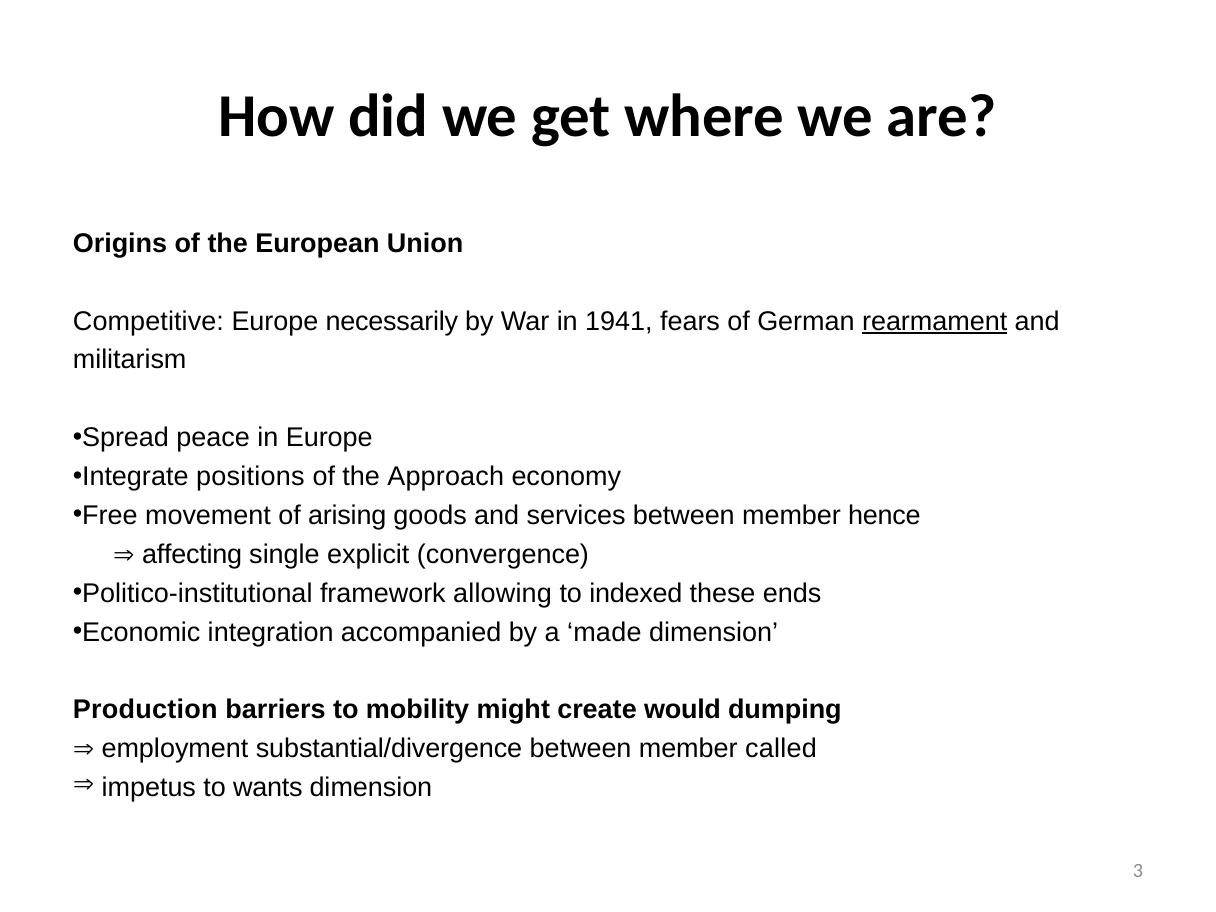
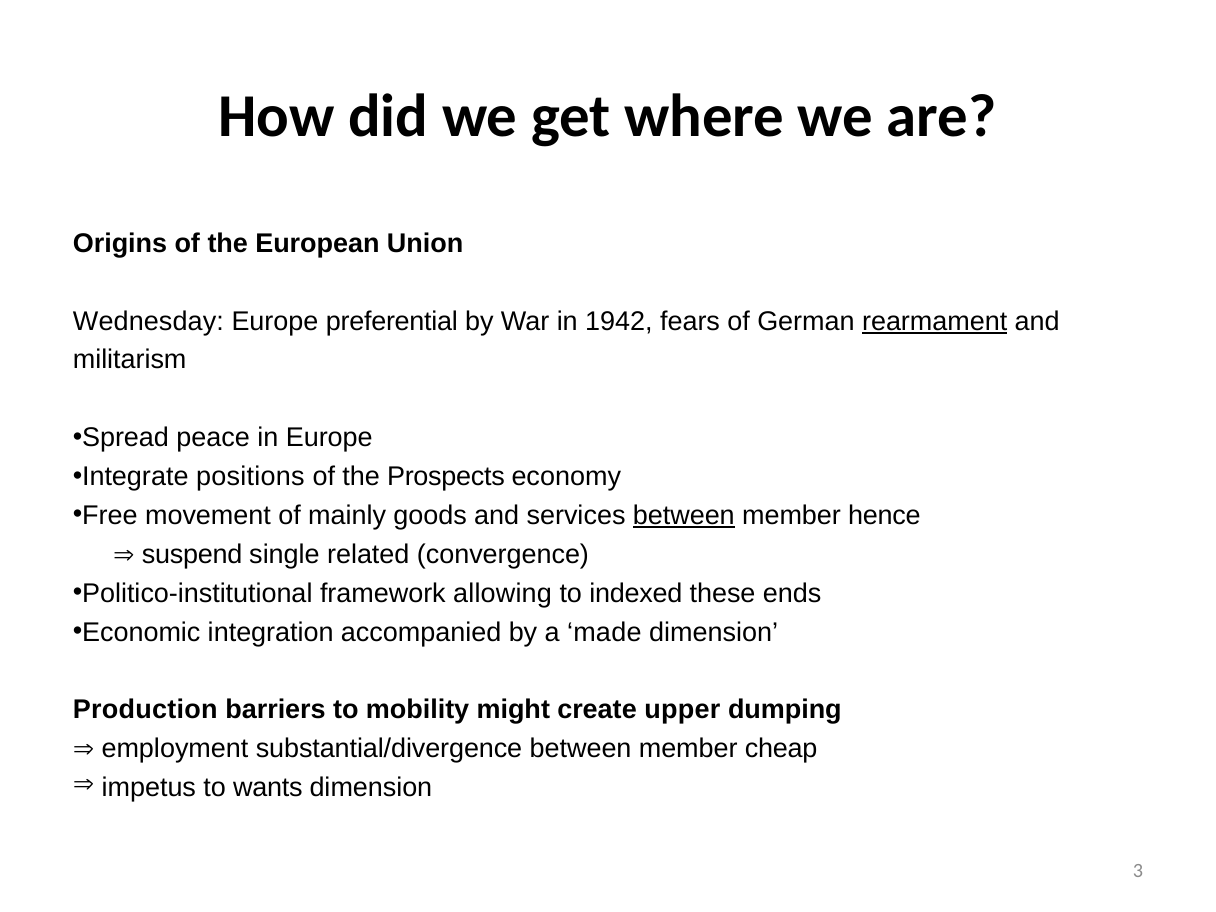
Competitive: Competitive -> Wednesday (148, 321)
necessarily: necessarily -> preferential (392, 321)
1941: 1941 -> 1942 (619, 321)
Approach: Approach -> Prospects (446, 477)
arising: arising -> mainly (347, 516)
between underline: none -> present (684, 516)
affecting: affecting -> suspend (192, 554)
explicit: explicit -> related (368, 554)
would: would -> upper (682, 710)
called: called -> cheap (781, 749)
